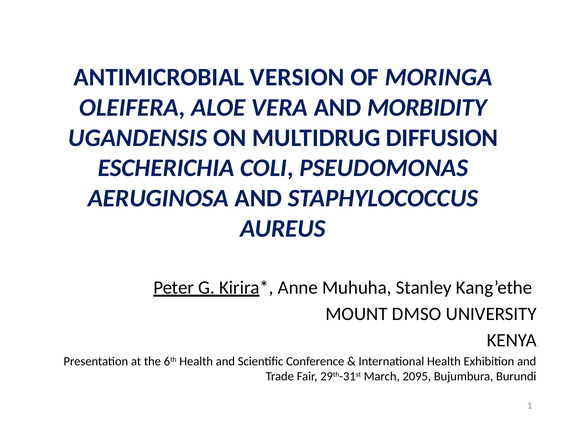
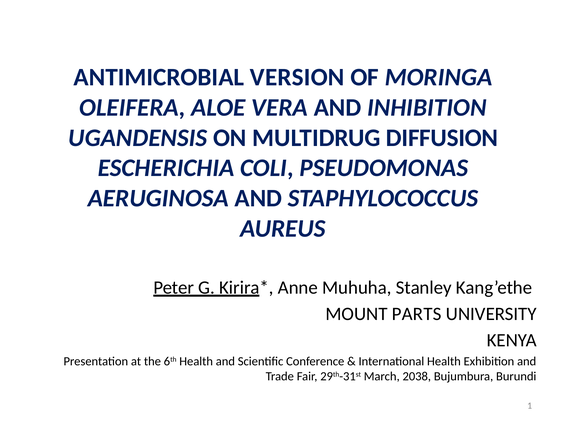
MORBIDITY: MORBIDITY -> INHIBITION (427, 107)
DMSO: DMSO -> PARTS (417, 314)
2095: 2095 -> 2038 (417, 376)
